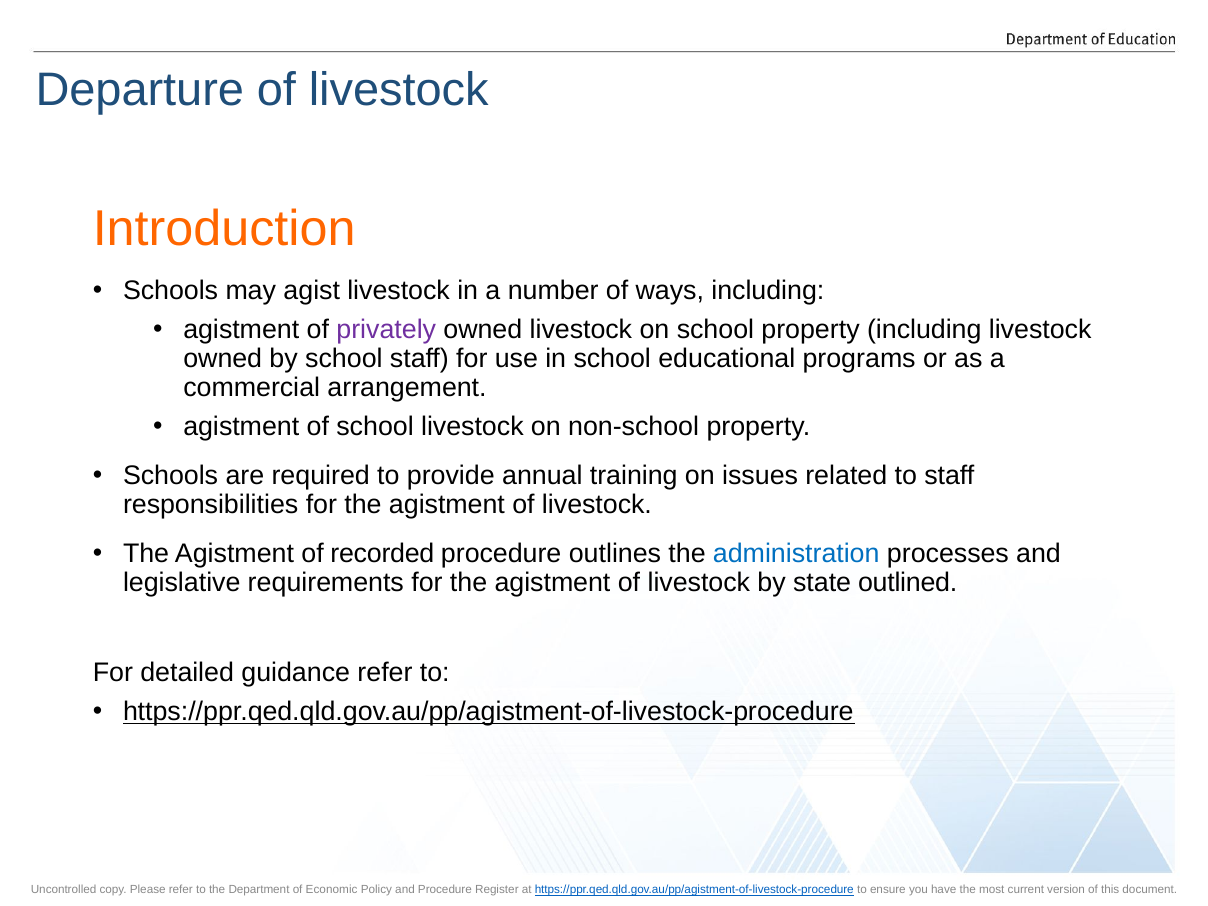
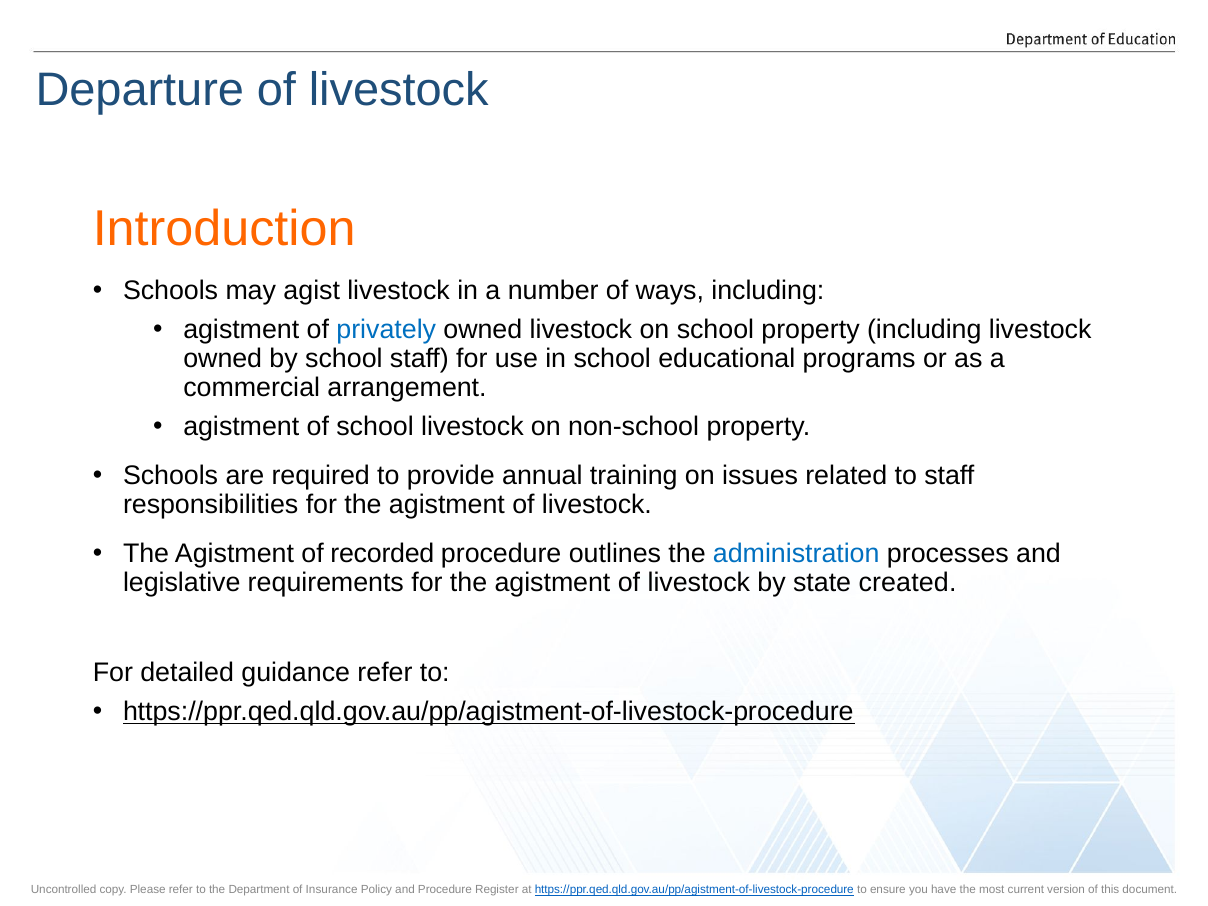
privately colour: purple -> blue (386, 330)
outlined: outlined -> created (907, 583)
Economic: Economic -> Insurance (332, 890)
